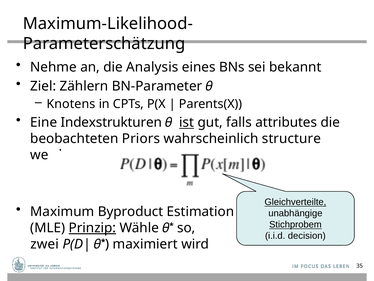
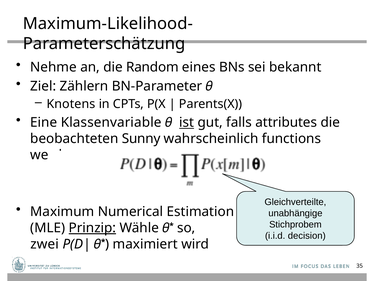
Analysis: Analysis -> Random (152, 67)
Indexstrukturen: Indexstrukturen -> Klassenvariable (111, 122)
Priors: Priors -> Sunny (141, 138)
structure: structure -> functions (291, 138)
Gleichverteilte underline: present -> none (295, 202)
Byproduct: Byproduct -> Numerical (130, 211)
Stichprobem underline: present -> none (295, 224)
